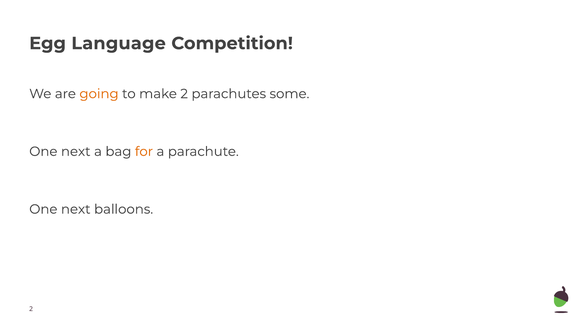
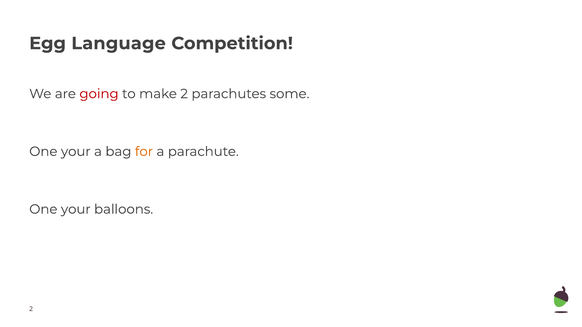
going colour: orange -> red (99, 94)
next: next -> your (76, 152)
next: next -> your (76, 209)
